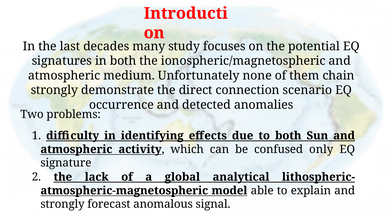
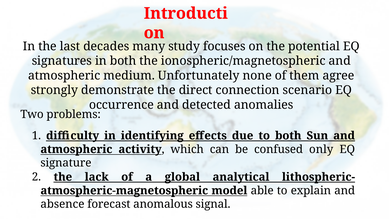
chain: chain -> agree (338, 75)
strongly: strongly -> absence (62, 204)
